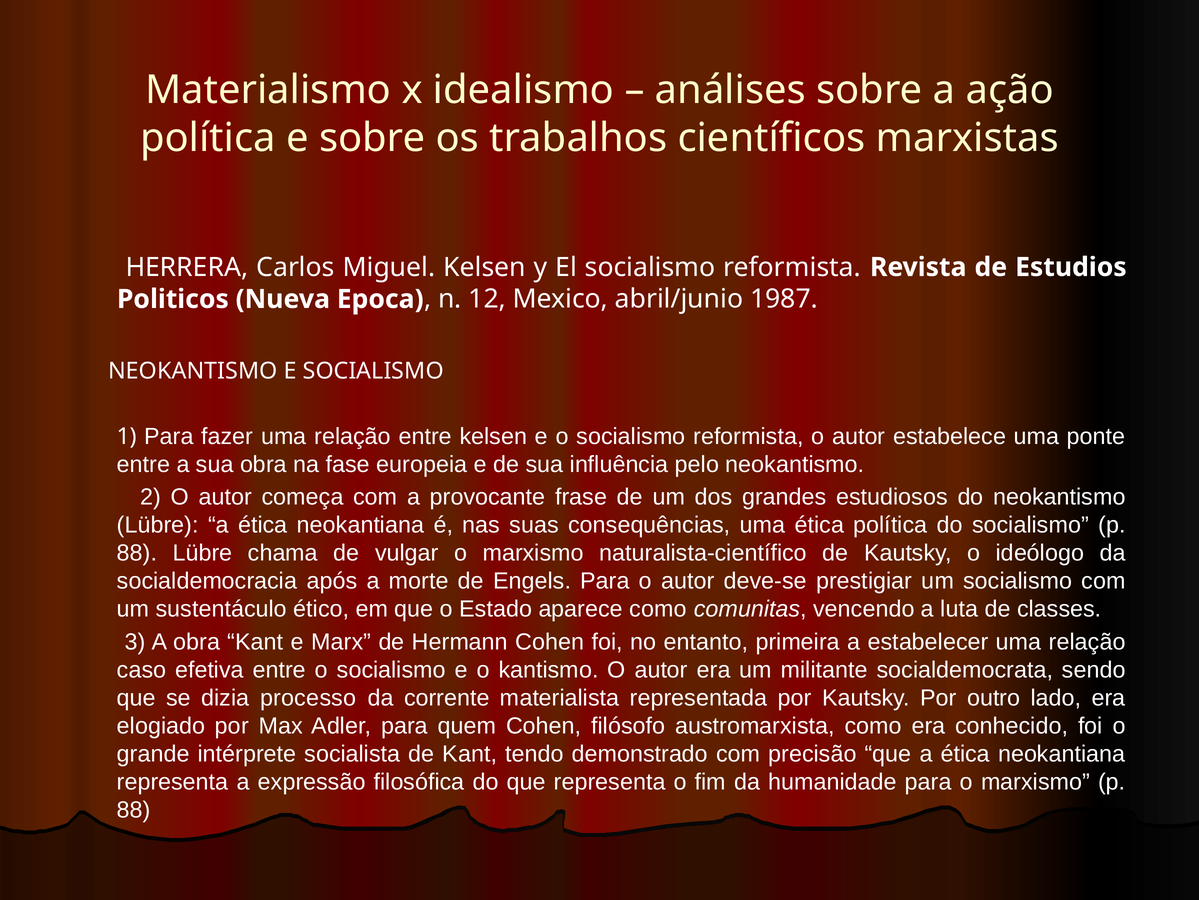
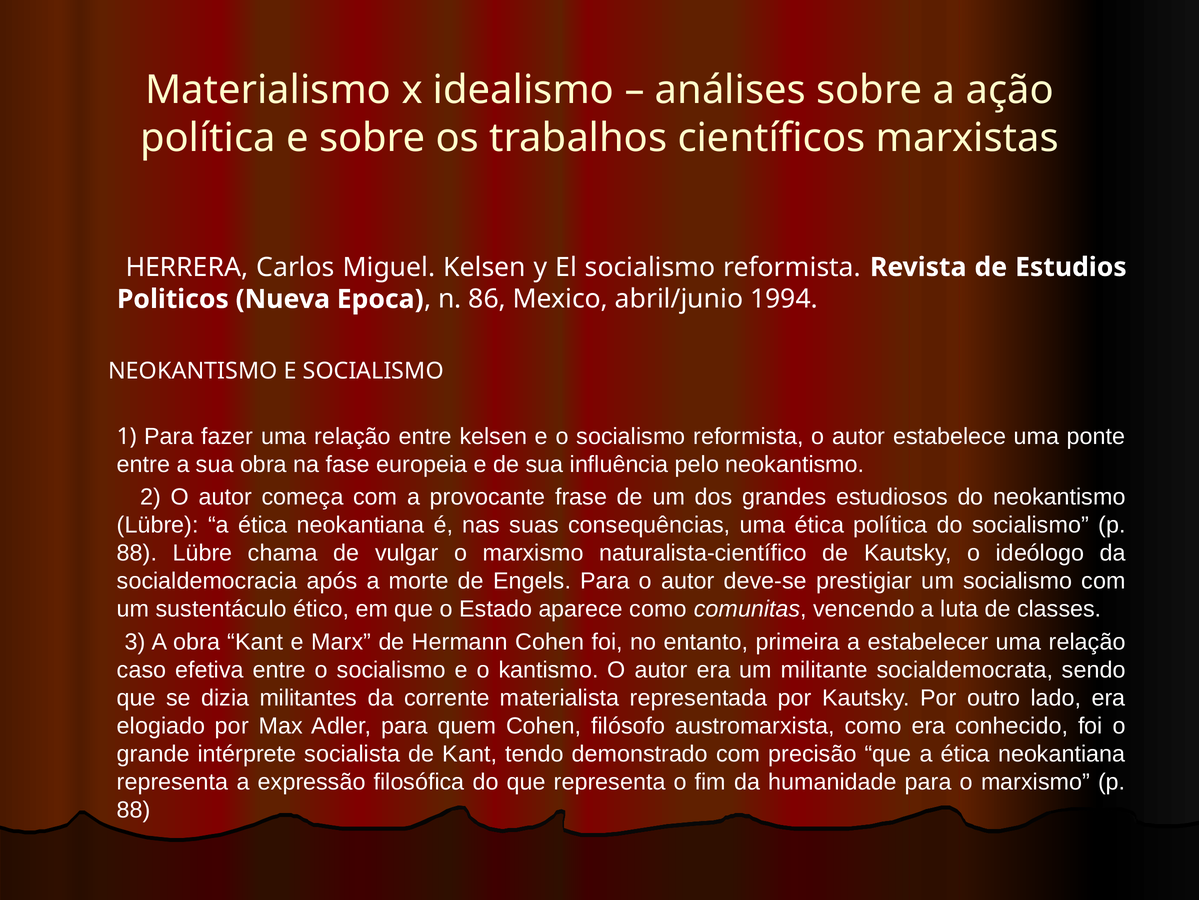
12: 12 -> 86 (487, 299)
1987: 1987 -> 1994 (784, 299)
processo: processo -> militantes (308, 697)
